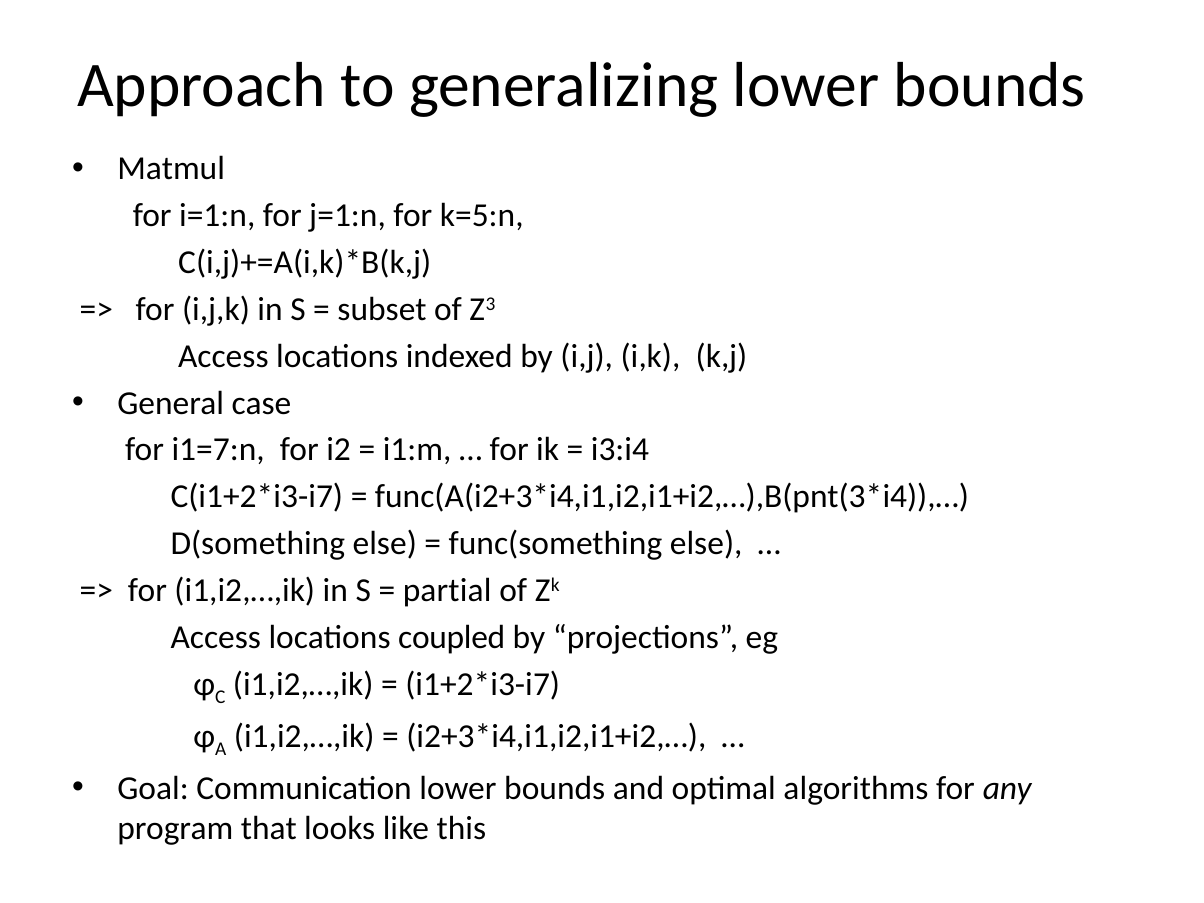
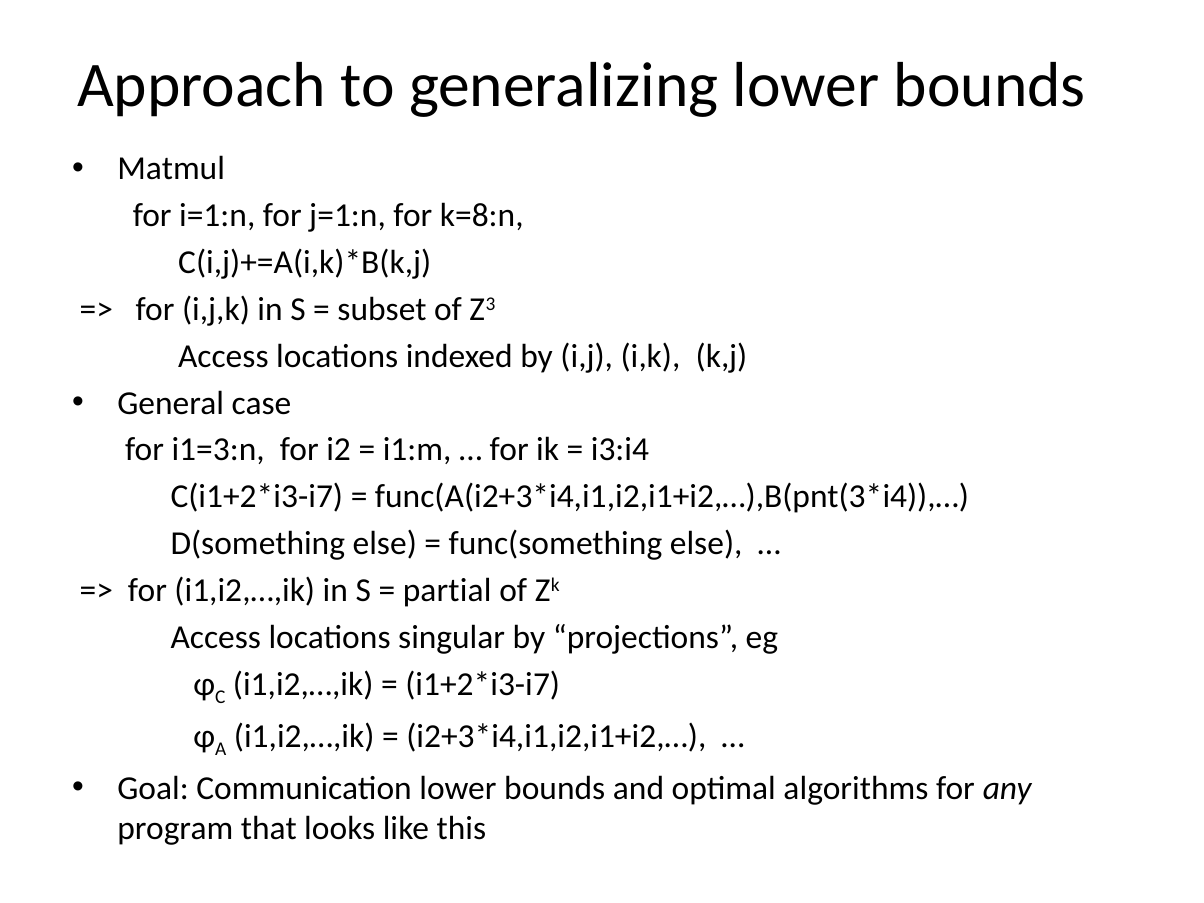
k=5:n: k=5:n -> k=8:n (482, 216)
i1=7:n: i1=7:n -> i1=3:n (218, 450)
coupled: coupled -> singular (452, 637)
